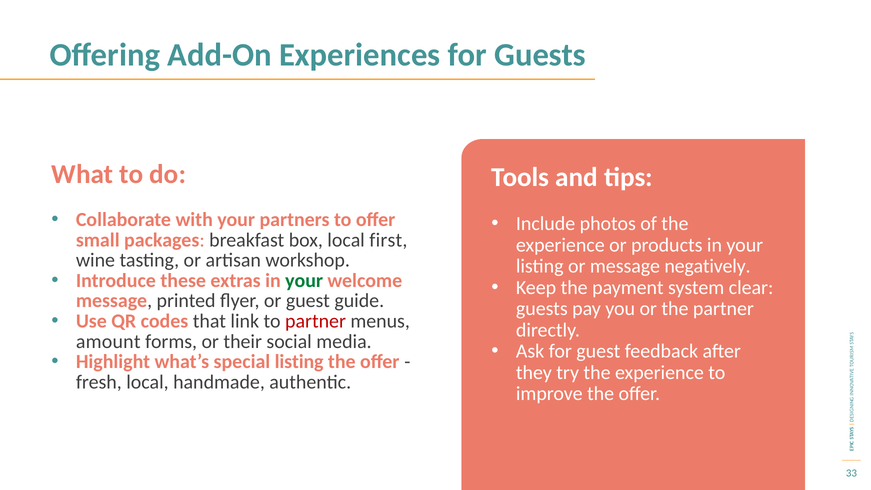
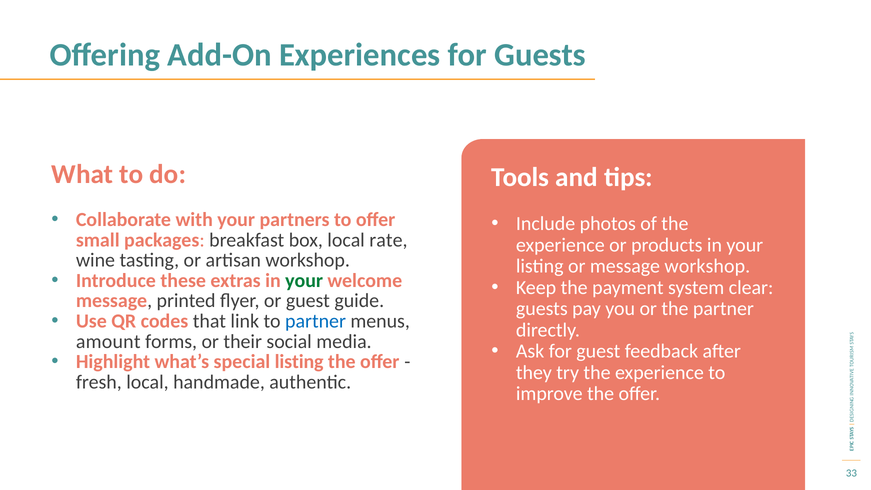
first: first -> rate (388, 240)
message negatively: negatively -> workshop (707, 266)
partner colour: red -> blue (316, 321)
